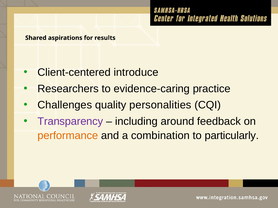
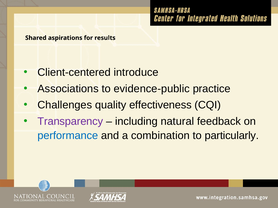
Researchers: Researchers -> Associations (68, 89)
evidence-caring: evidence-caring -> evidence-public (152, 89)
personalities: personalities -> effectiveness (160, 105)
around: around -> natural (177, 122)
performance colour: orange -> blue (68, 136)
